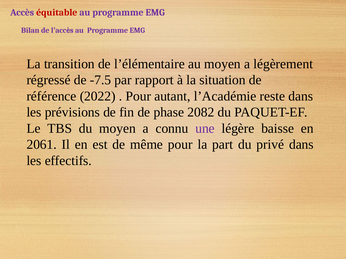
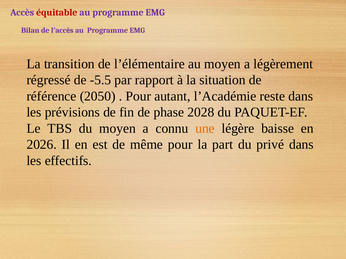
-7.5: -7.5 -> -5.5 (100, 80)
2022: 2022 -> 2050 (98, 96)
2082: 2082 -> 2028 (201, 112)
une colour: purple -> orange (205, 129)
2061: 2061 -> 2026 (42, 145)
